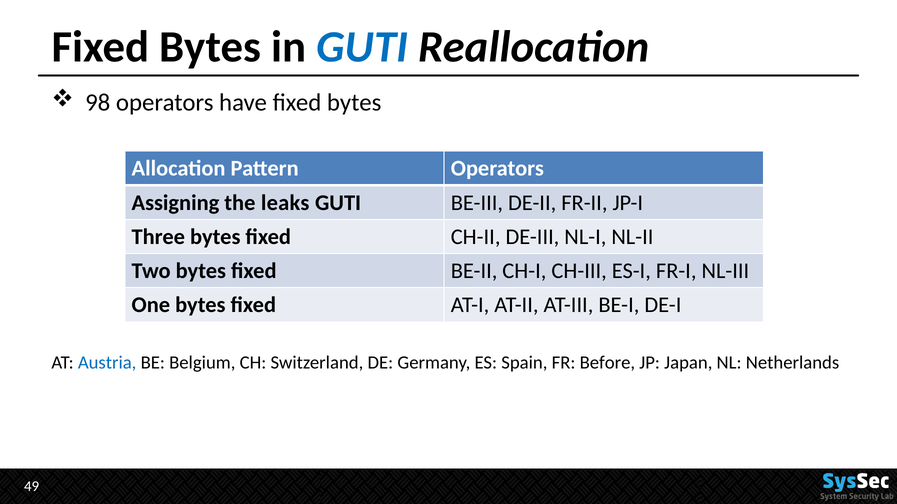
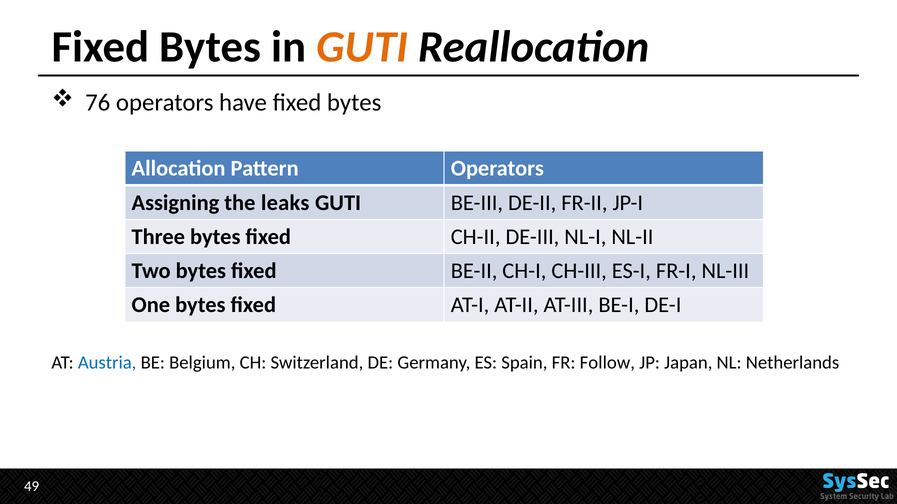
GUTI colour: blue -> orange (362, 47)
98: 98 -> 76 (98, 103)
Before: Before -> Follow (607, 363)
